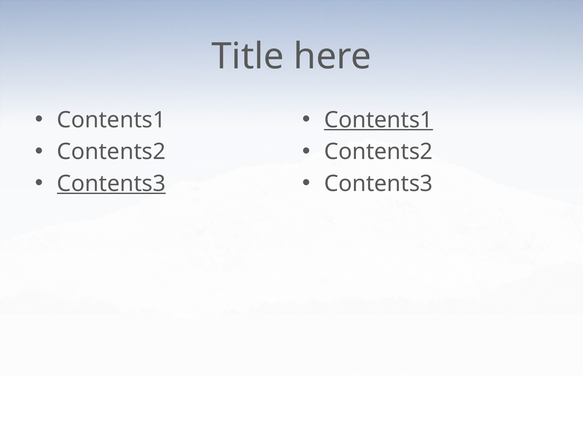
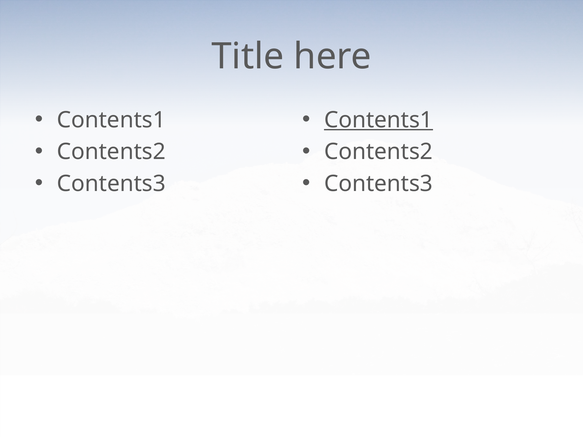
Contents3 underline: present -> none (111, 184)
